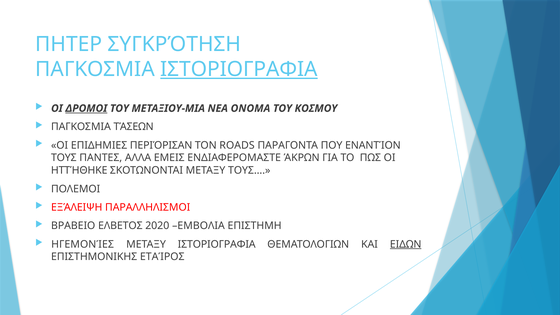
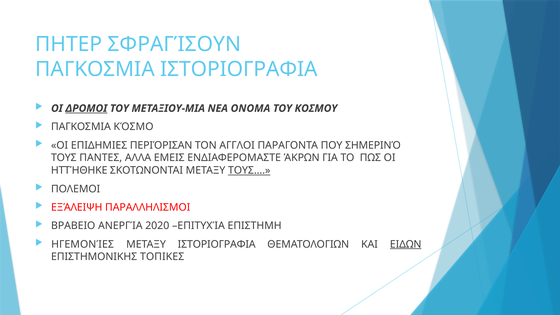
ΣΥΓΚΡΌΤΗΣΗ: ΣΥΓΚΡΌΤΗΣΗ -> ΣΦΡΑΓΊΣΟΥΝ (174, 44)
ΙΣΤΟΡΙΟΓΡΑΦΙΑ underline: present -> none (239, 69)
ΤΆΣΕΩΝ: ΤΆΣΕΩΝ -> ΚΌΣΜΟ (133, 127)
ROADS: ROADS -> ΑΓΓΛΟΙ (237, 145)
ΕΝΑΝΤΊΟΝ: ΕΝΑΝΤΊΟΝ -> ΣΗΜΕΡΙΝΌ (373, 145)
ΤΟΥΣ underline: none -> present (249, 170)
ΕΛΒΕΤΟΣ: ΕΛΒΕΤΟΣ -> ΑΝΕΡΓΊΑ (120, 226)
ΕΜΒΟΛΙΑ: ΕΜΒΟΛΙΑ -> ΕΠΙΤΥΧΊΑ (198, 226)
ΕΤΑΊΡΟΣ: ΕΤΑΊΡΟΣ -> ΤΟΠΙΚΕΣ (162, 257)
